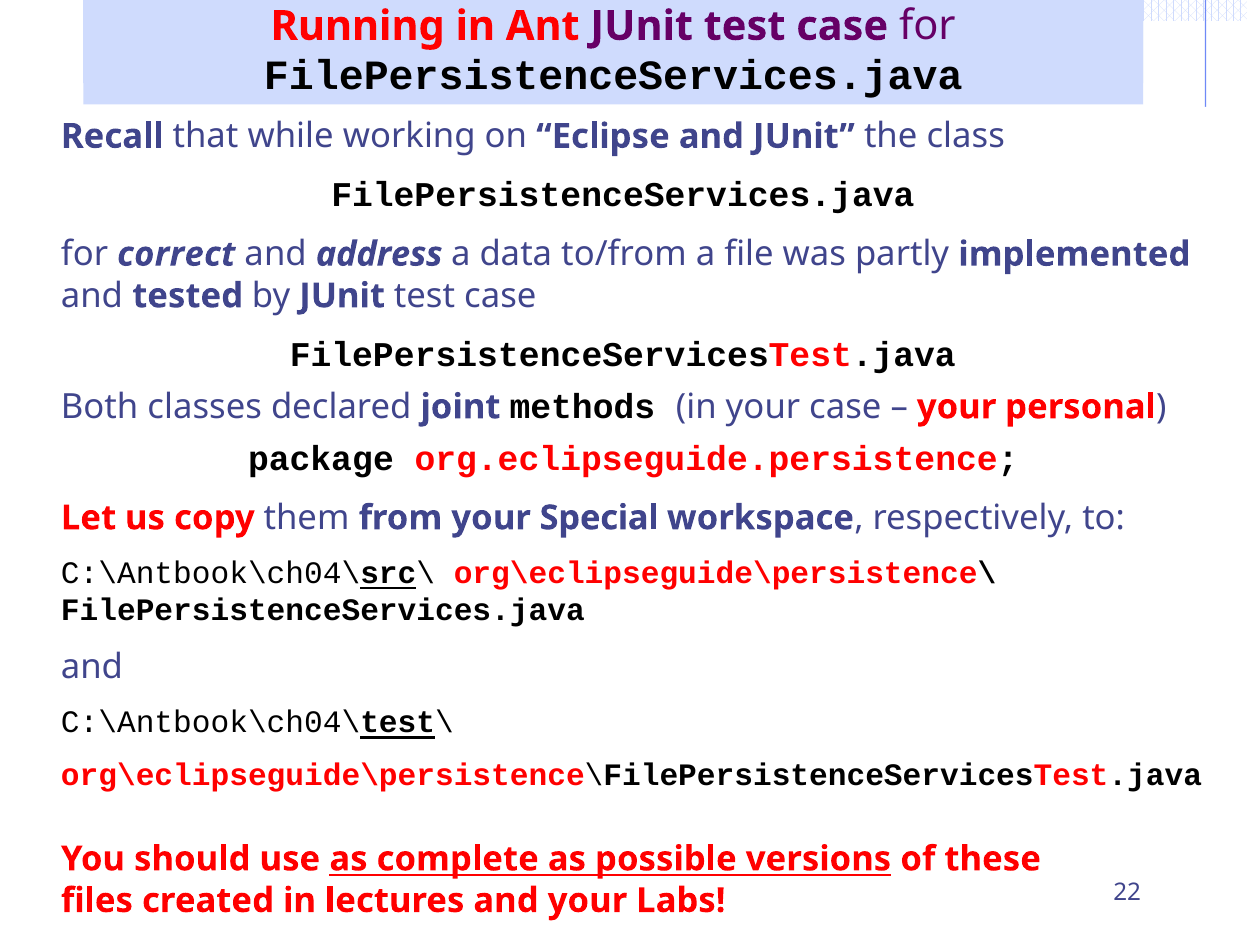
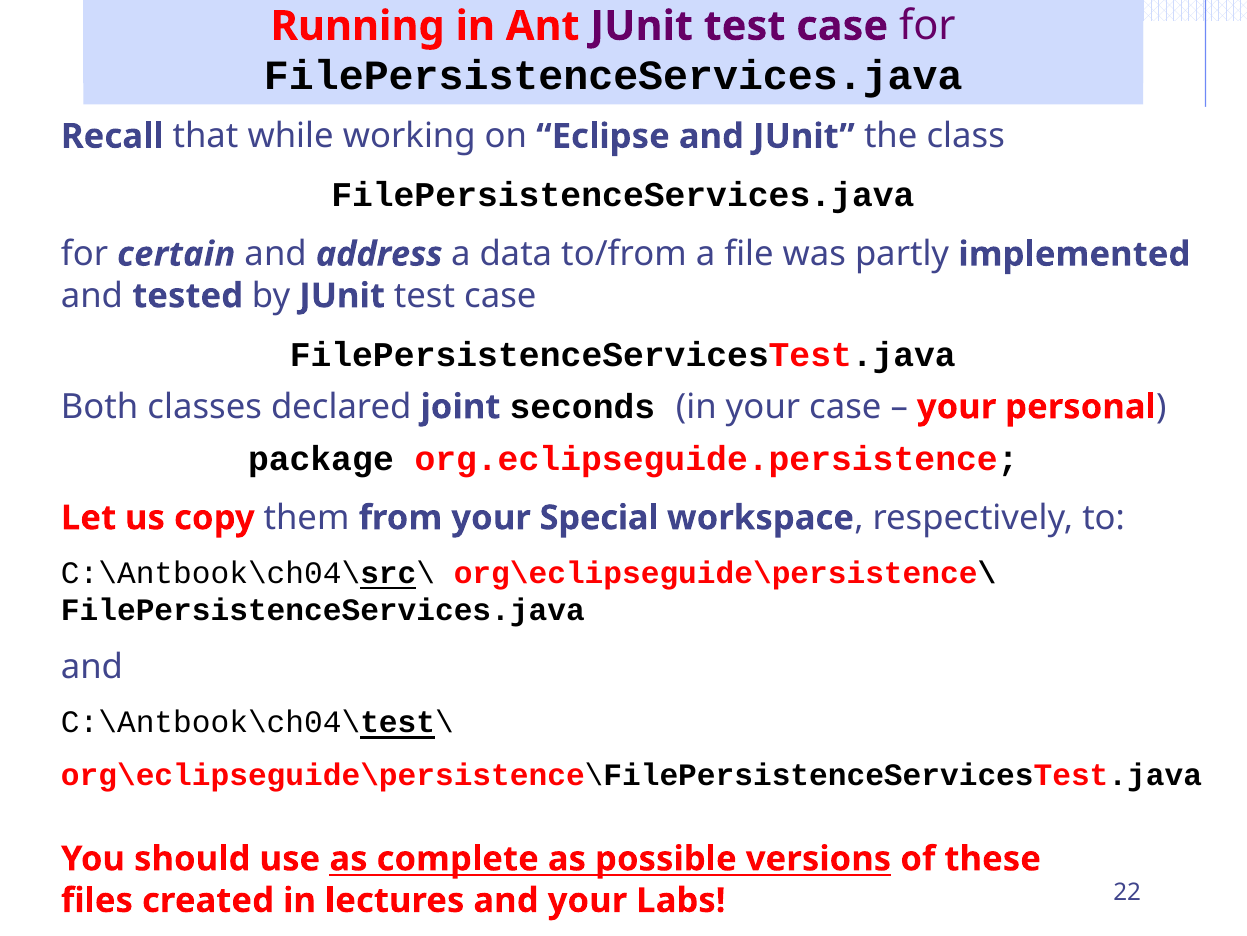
correct: correct -> certain (176, 254)
methods: methods -> seconds (582, 407)
